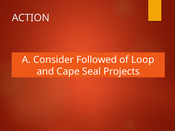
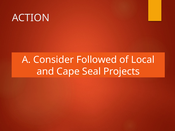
Loop: Loop -> Local (143, 60)
